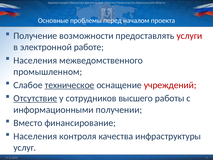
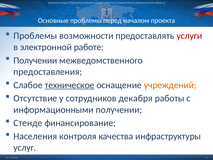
Получение: Получение -> Проблемы (35, 36)
Населения: Населения -> Получении (35, 60)
промышленном: промышленном -> предоставления (48, 72)
учреждений colour: red -> orange (170, 85)
Отсутствие underline: present -> none (35, 98)
высшего: высшего -> декабря (136, 98)
Вместо: Вместо -> Стенде (28, 123)
